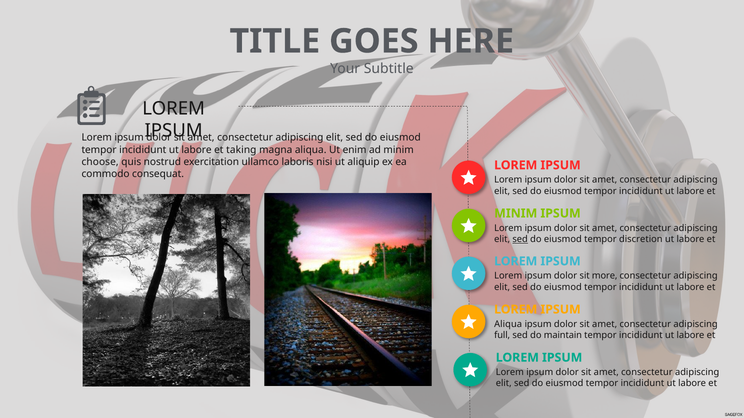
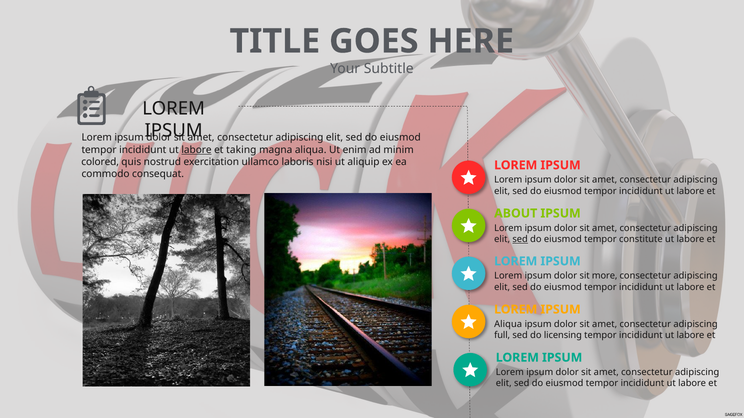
labore underline: none -> present (197, 150)
choose: choose -> colored (100, 162)
MINIM: MINIM -> ABOUT (516, 214)
discretion: discretion -> constitute (641, 239)
maintain: maintain -> licensing (563, 336)
